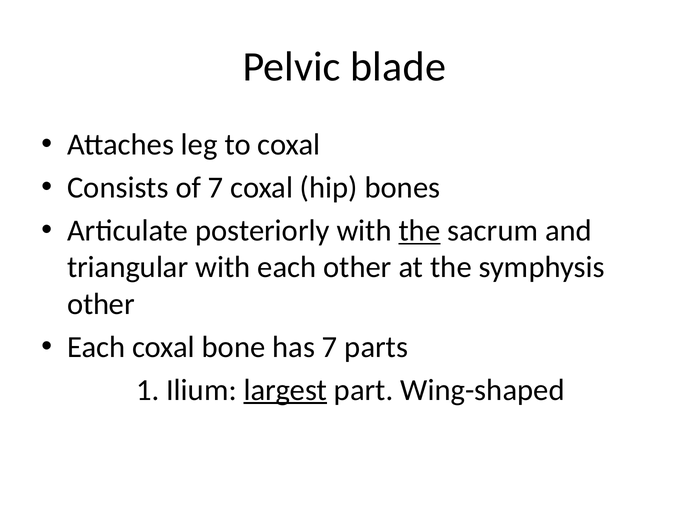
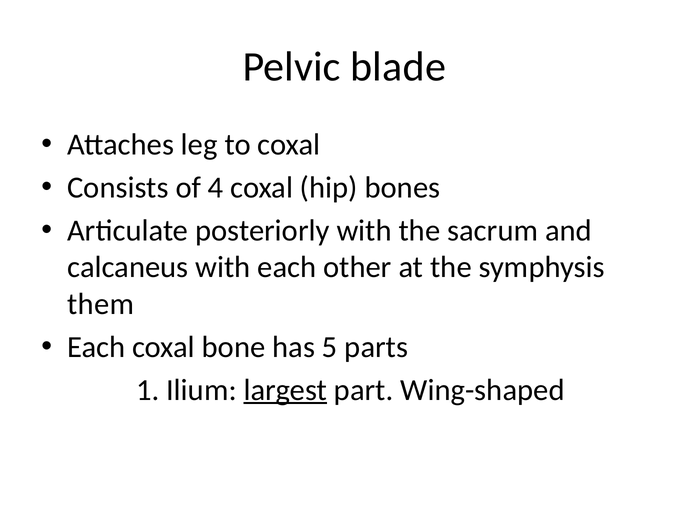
of 7: 7 -> 4 (216, 187)
the underline: present -> none (420, 230)
triangular: triangular -> calcaneus (128, 267)
other: other -> them (101, 304)
has 7: 7 -> 5 (330, 347)
